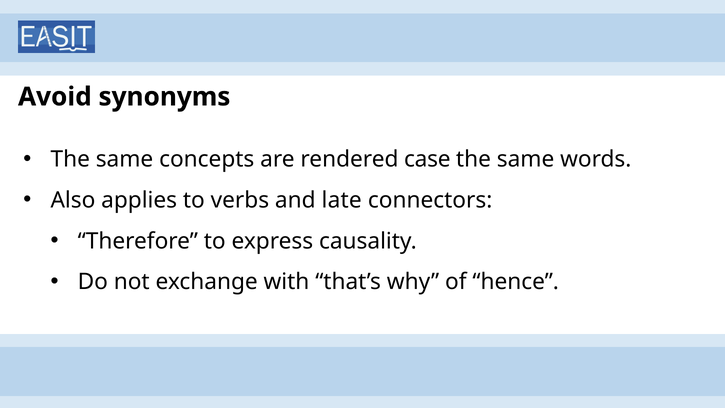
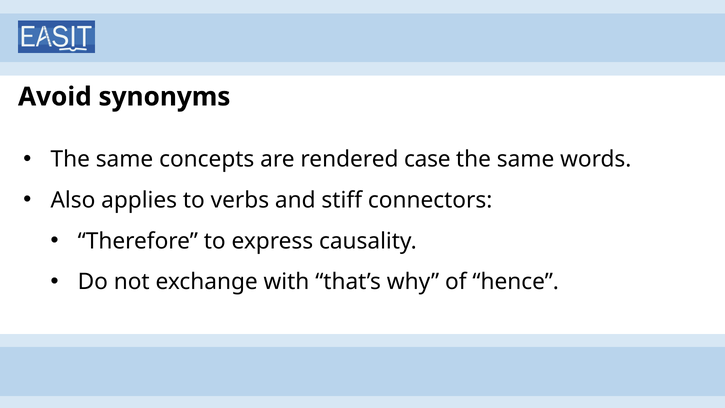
late: late -> stiff (342, 200)
